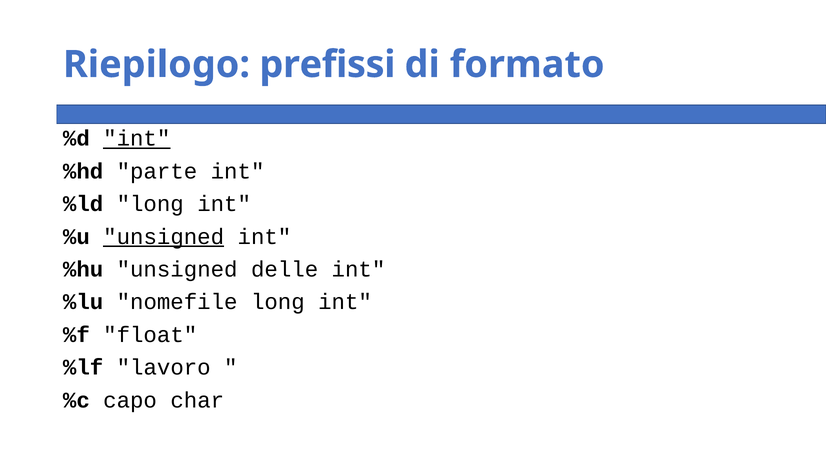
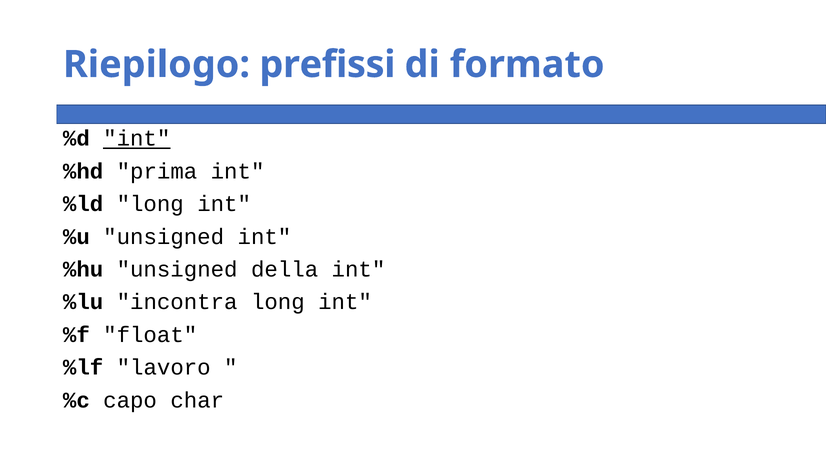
parte: parte -> prima (157, 171)
unsigned underline: present -> none (164, 237)
delle: delle -> della (285, 270)
nomefile: nomefile -> incontra (177, 302)
